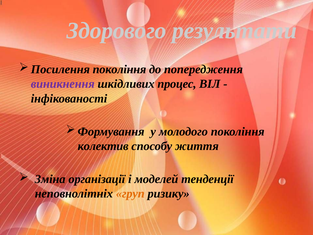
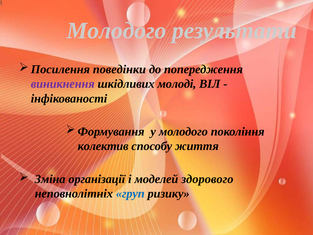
Здорового: Здорового -> Молодого (117, 31)
покоління: покоління -> поведінки (119, 69)
процес: процес -> молоді (177, 84)
тенденції: тенденції -> здорового (207, 179)
груп colour: orange -> blue (130, 193)
